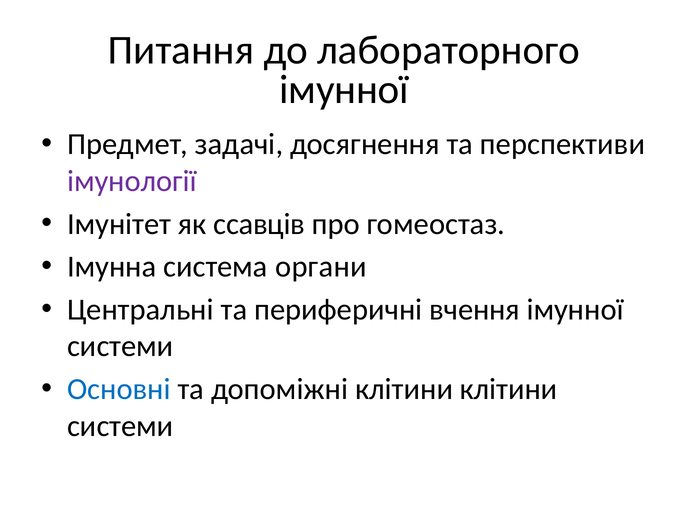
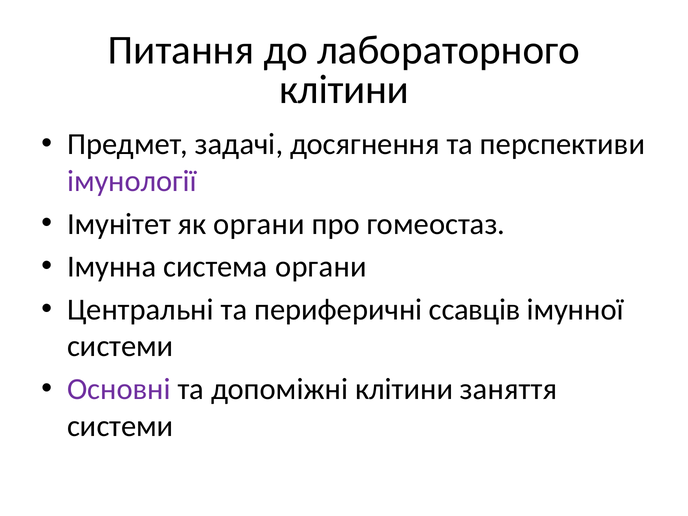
імунної: імунної -> клітини (344, 90)
як ссавців: ссавців -> органи (259, 224)
вчення: вчення -> ссавців (475, 310)
Основні colour: blue -> purple (119, 389)
клітини клітини: клітини -> заняття (508, 389)
